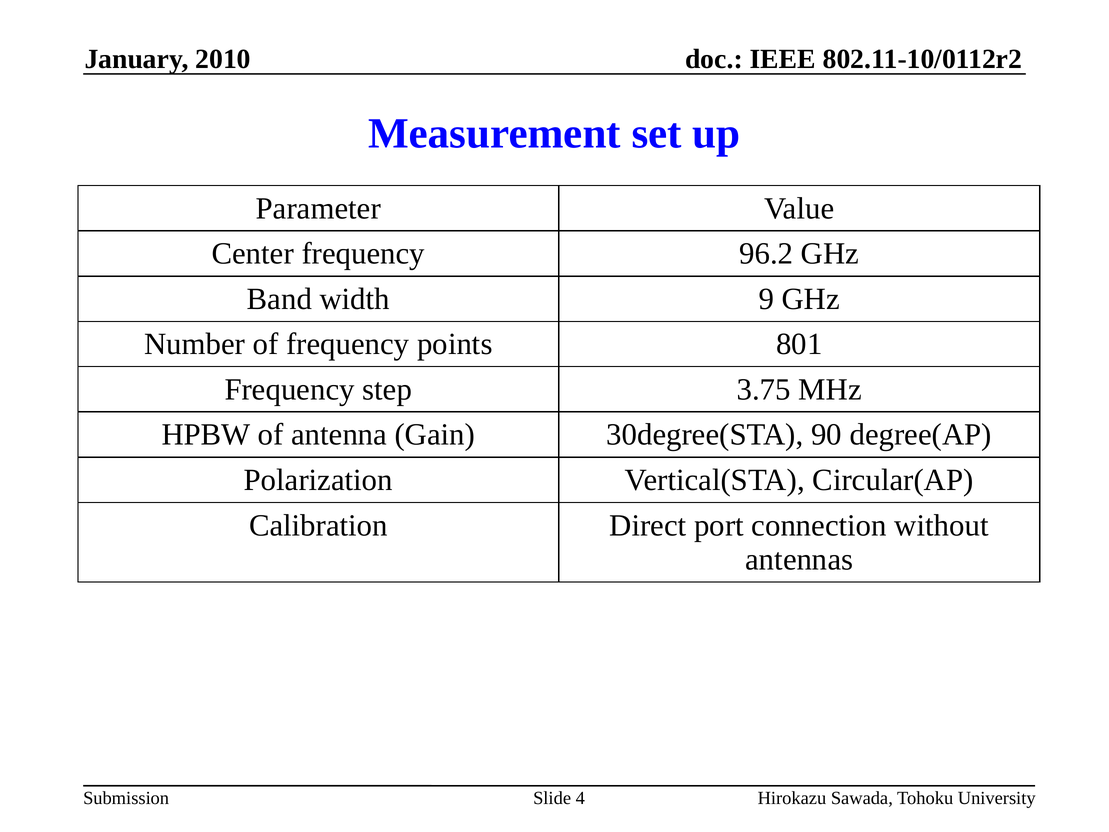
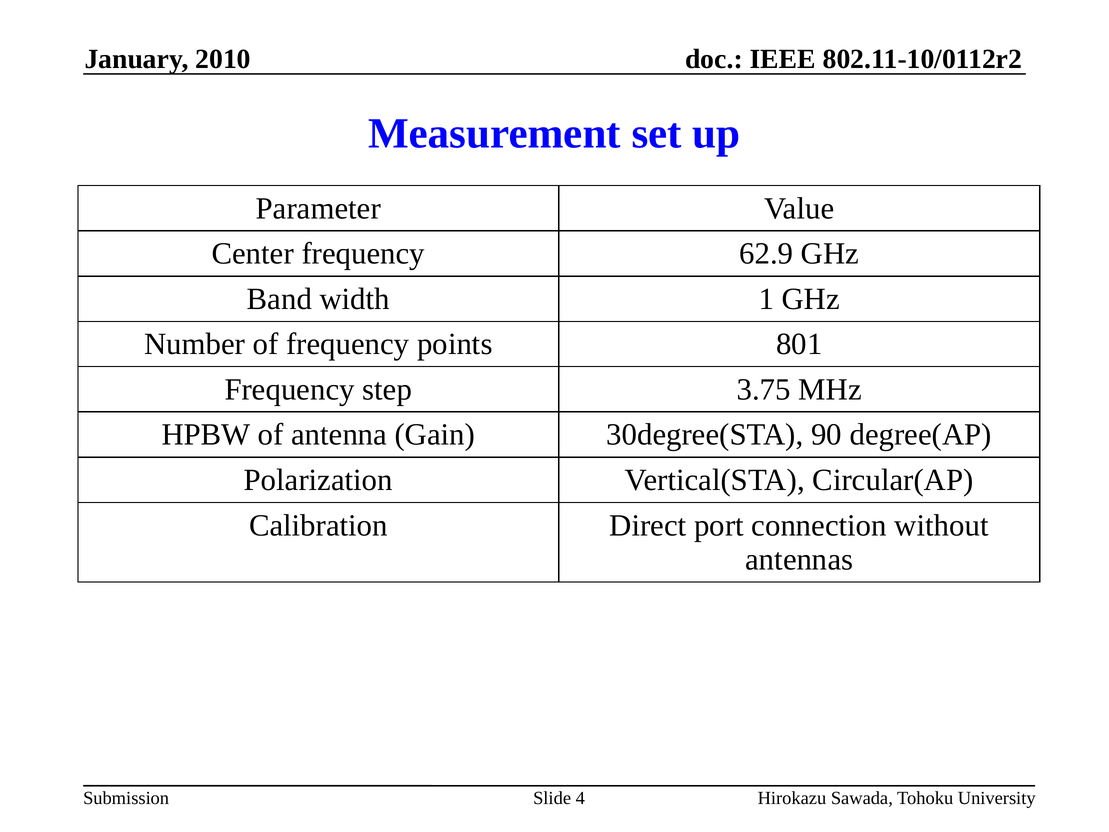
96.2: 96.2 -> 62.9 (766, 254)
9: 9 -> 1 (766, 299)
